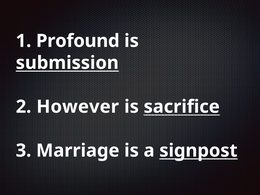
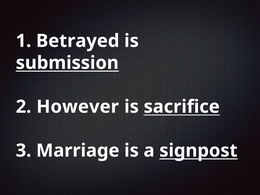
Profound: Profound -> Betrayed (78, 41)
